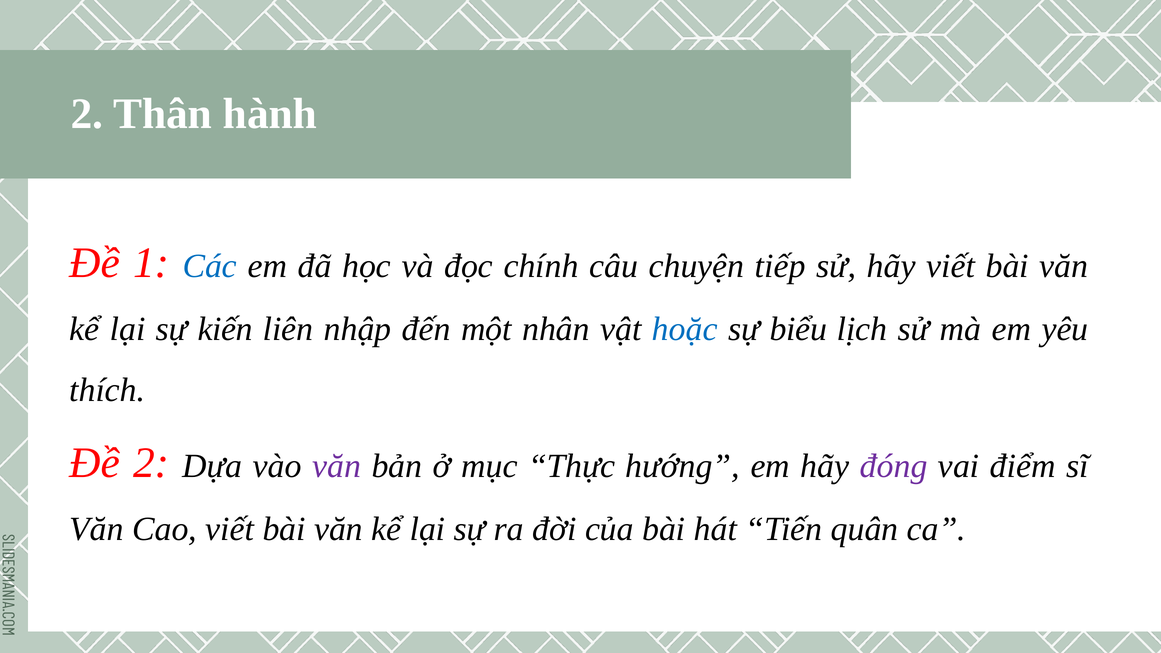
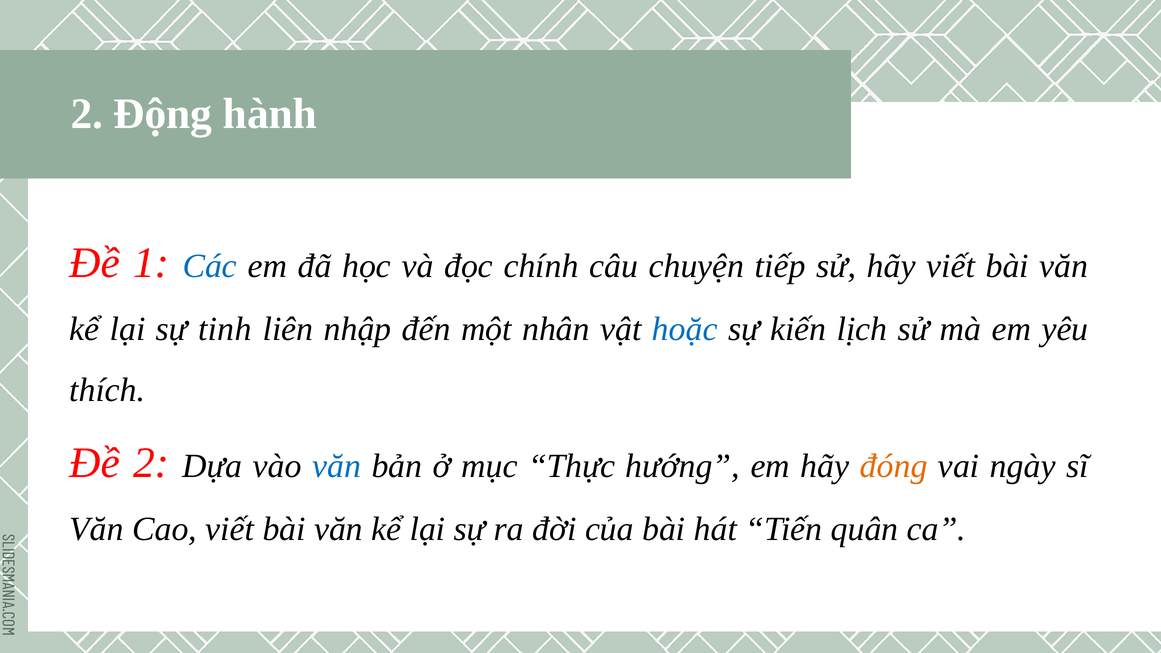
Thân: Thân -> Động (163, 114)
kiến: kiến -> tinh (225, 329)
biểu: biểu -> kiến (798, 329)
văn colour: purple -> blue (337, 466)
đóng colour: purple -> orange (894, 466)
điểm: điểm -> ngày (1023, 466)
